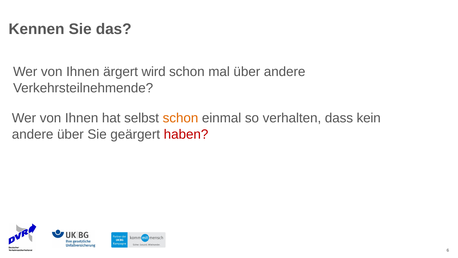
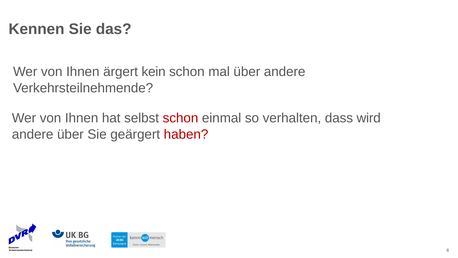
wird: wird -> kein (154, 72)
schon colour: orange -> red (180, 118)
kein: kein -> wird (369, 118)
